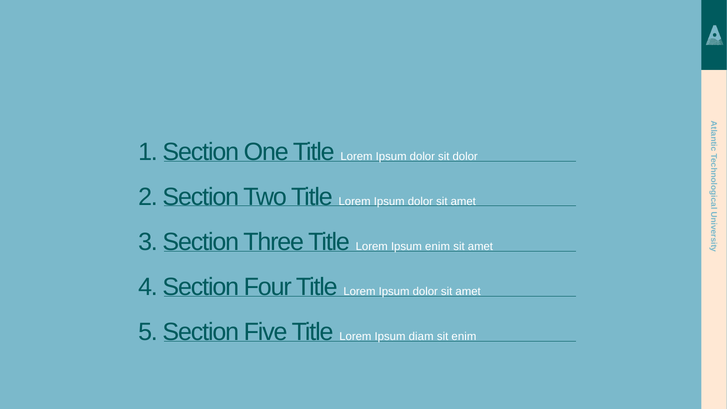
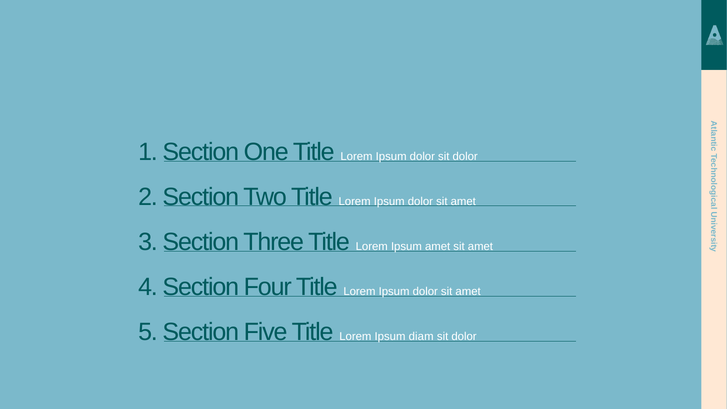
Ipsum enim: enim -> amet (438, 246)
enim: enim -> dolor (464, 336)
